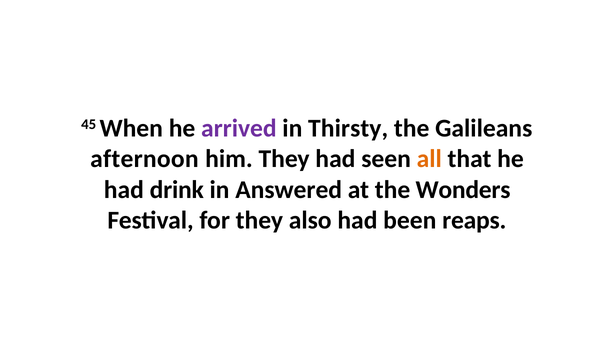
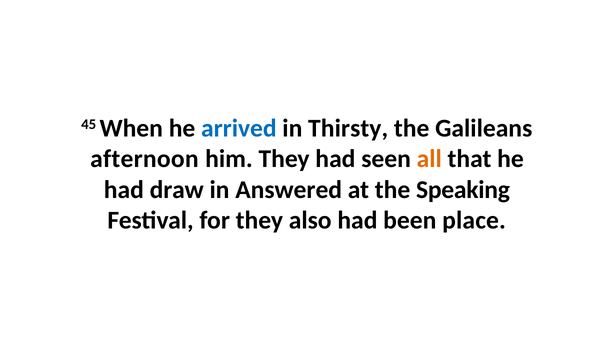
arrived colour: purple -> blue (239, 128)
drink: drink -> draw (177, 190)
Wonders: Wonders -> Speaking (463, 190)
reaps: reaps -> place (474, 221)
